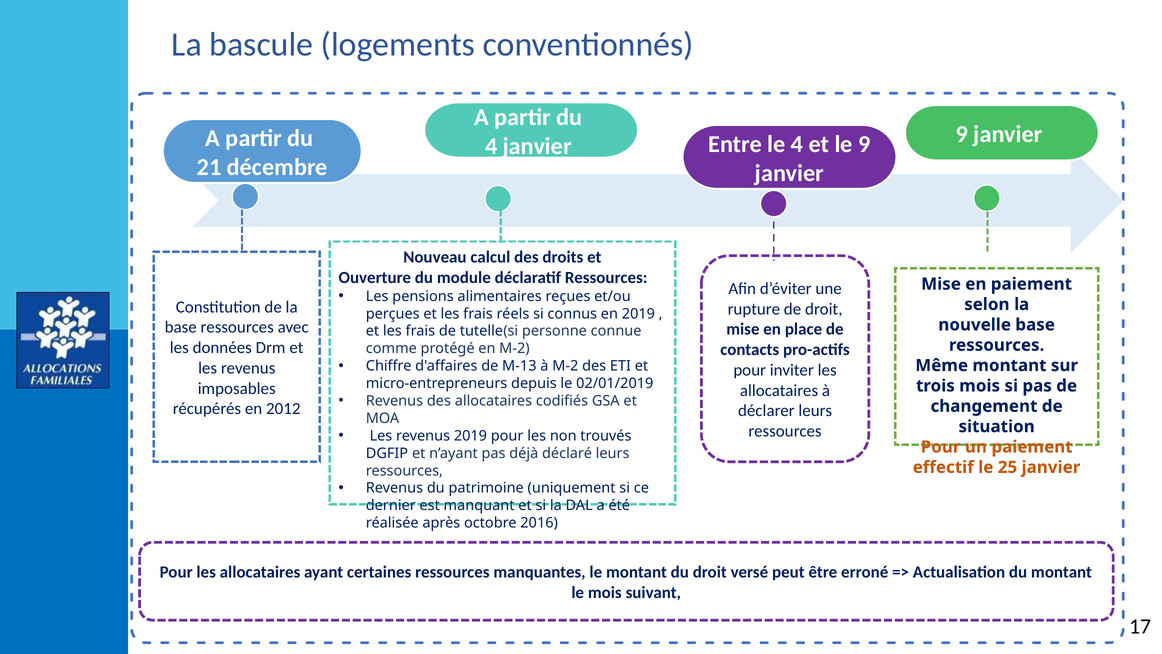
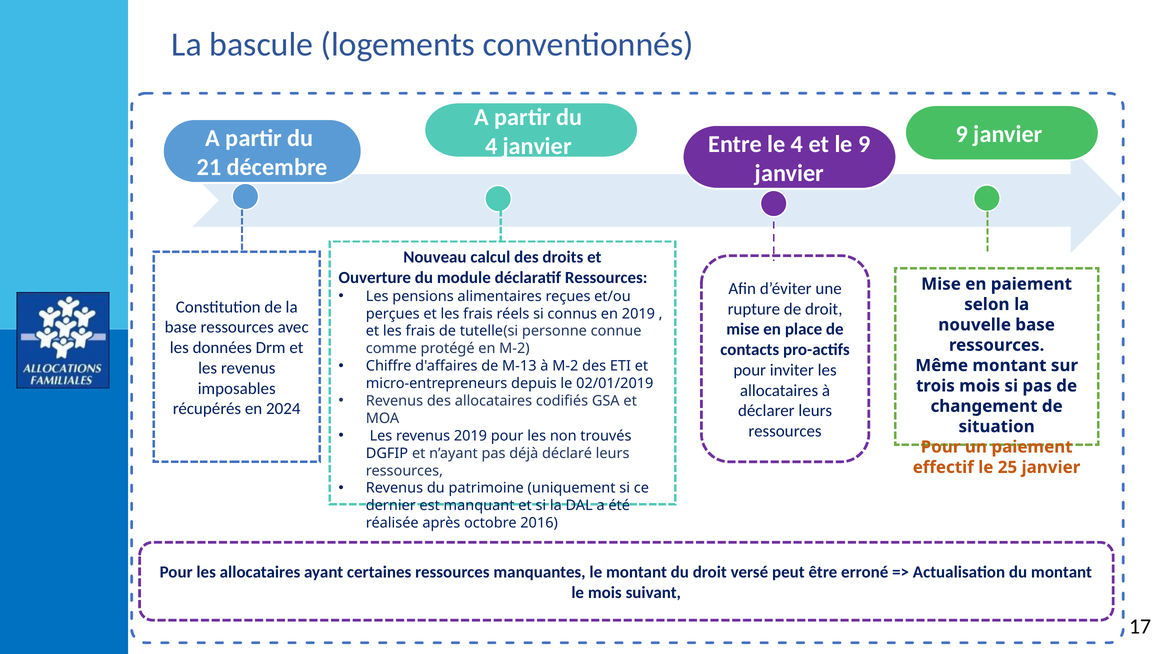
2012: 2012 -> 2024 (283, 409)
